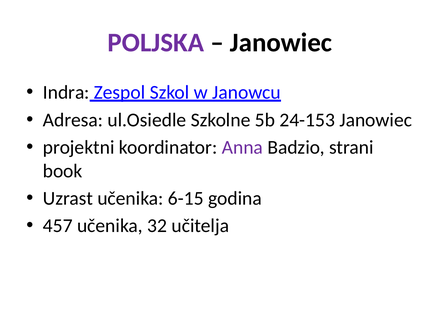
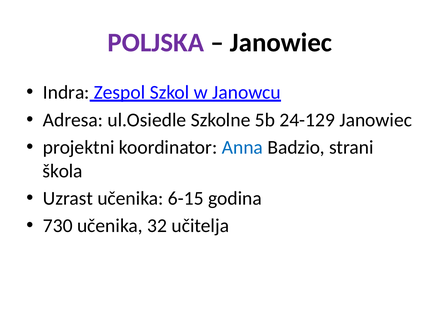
24-153: 24-153 -> 24-129 (307, 120)
Anna colour: purple -> blue (242, 148)
book: book -> škola (63, 171)
457: 457 -> 730 (58, 226)
